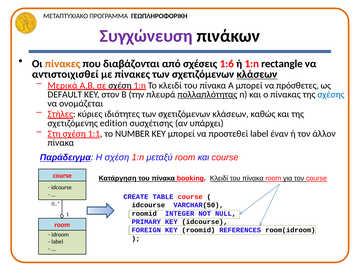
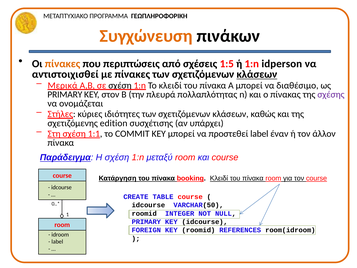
Συγχώνευση colour: purple -> orange (146, 36)
διαβάζονται: διαβάζονται -> περιπτώσεις (131, 64)
1:6: 1:6 -> 1:5 (227, 64)
rectangle: rectangle -> idperson (282, 64)
πρόσθετες: πρόσθετες -> διαθέσιμο (297, 85)
DEFAULT: DEFAULT -> PRIMARY (65, 94)
πολλαπλότητας underline: present -> none (207, 94)
σχέσης colour: blue -> purple (331, 94)
NUMBER: NUMBER -> COMMIT (132, 134)
